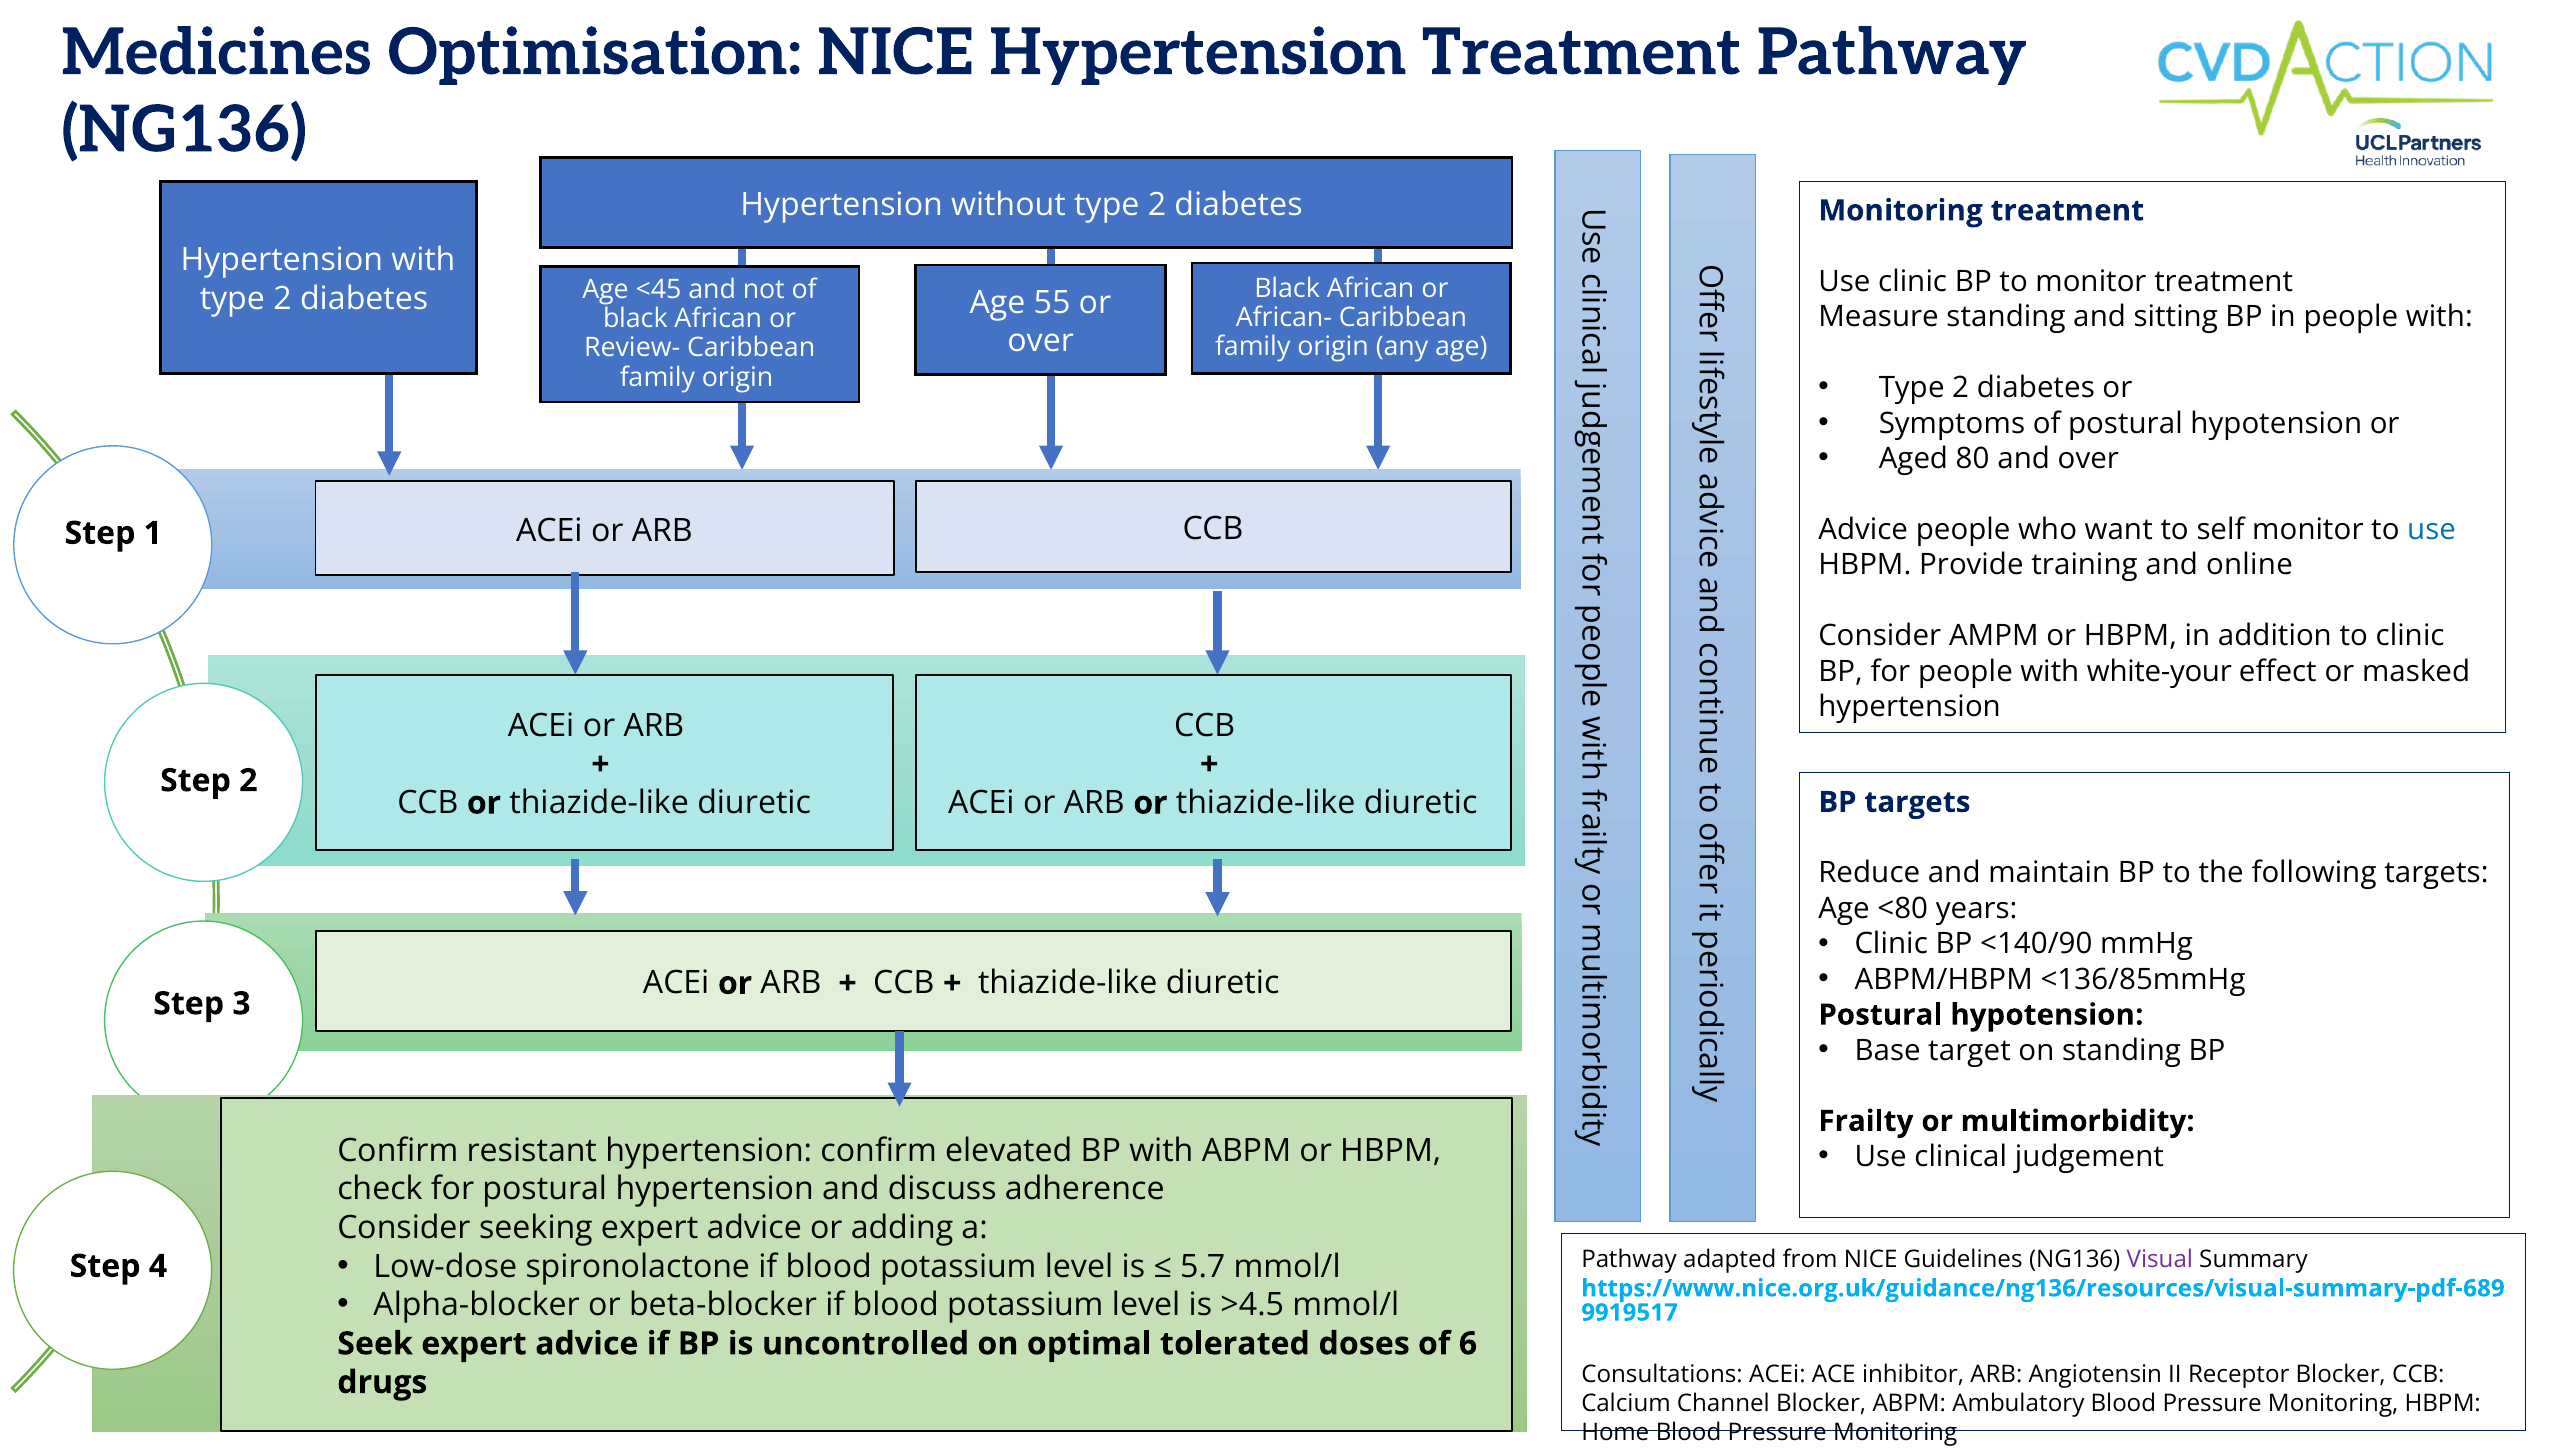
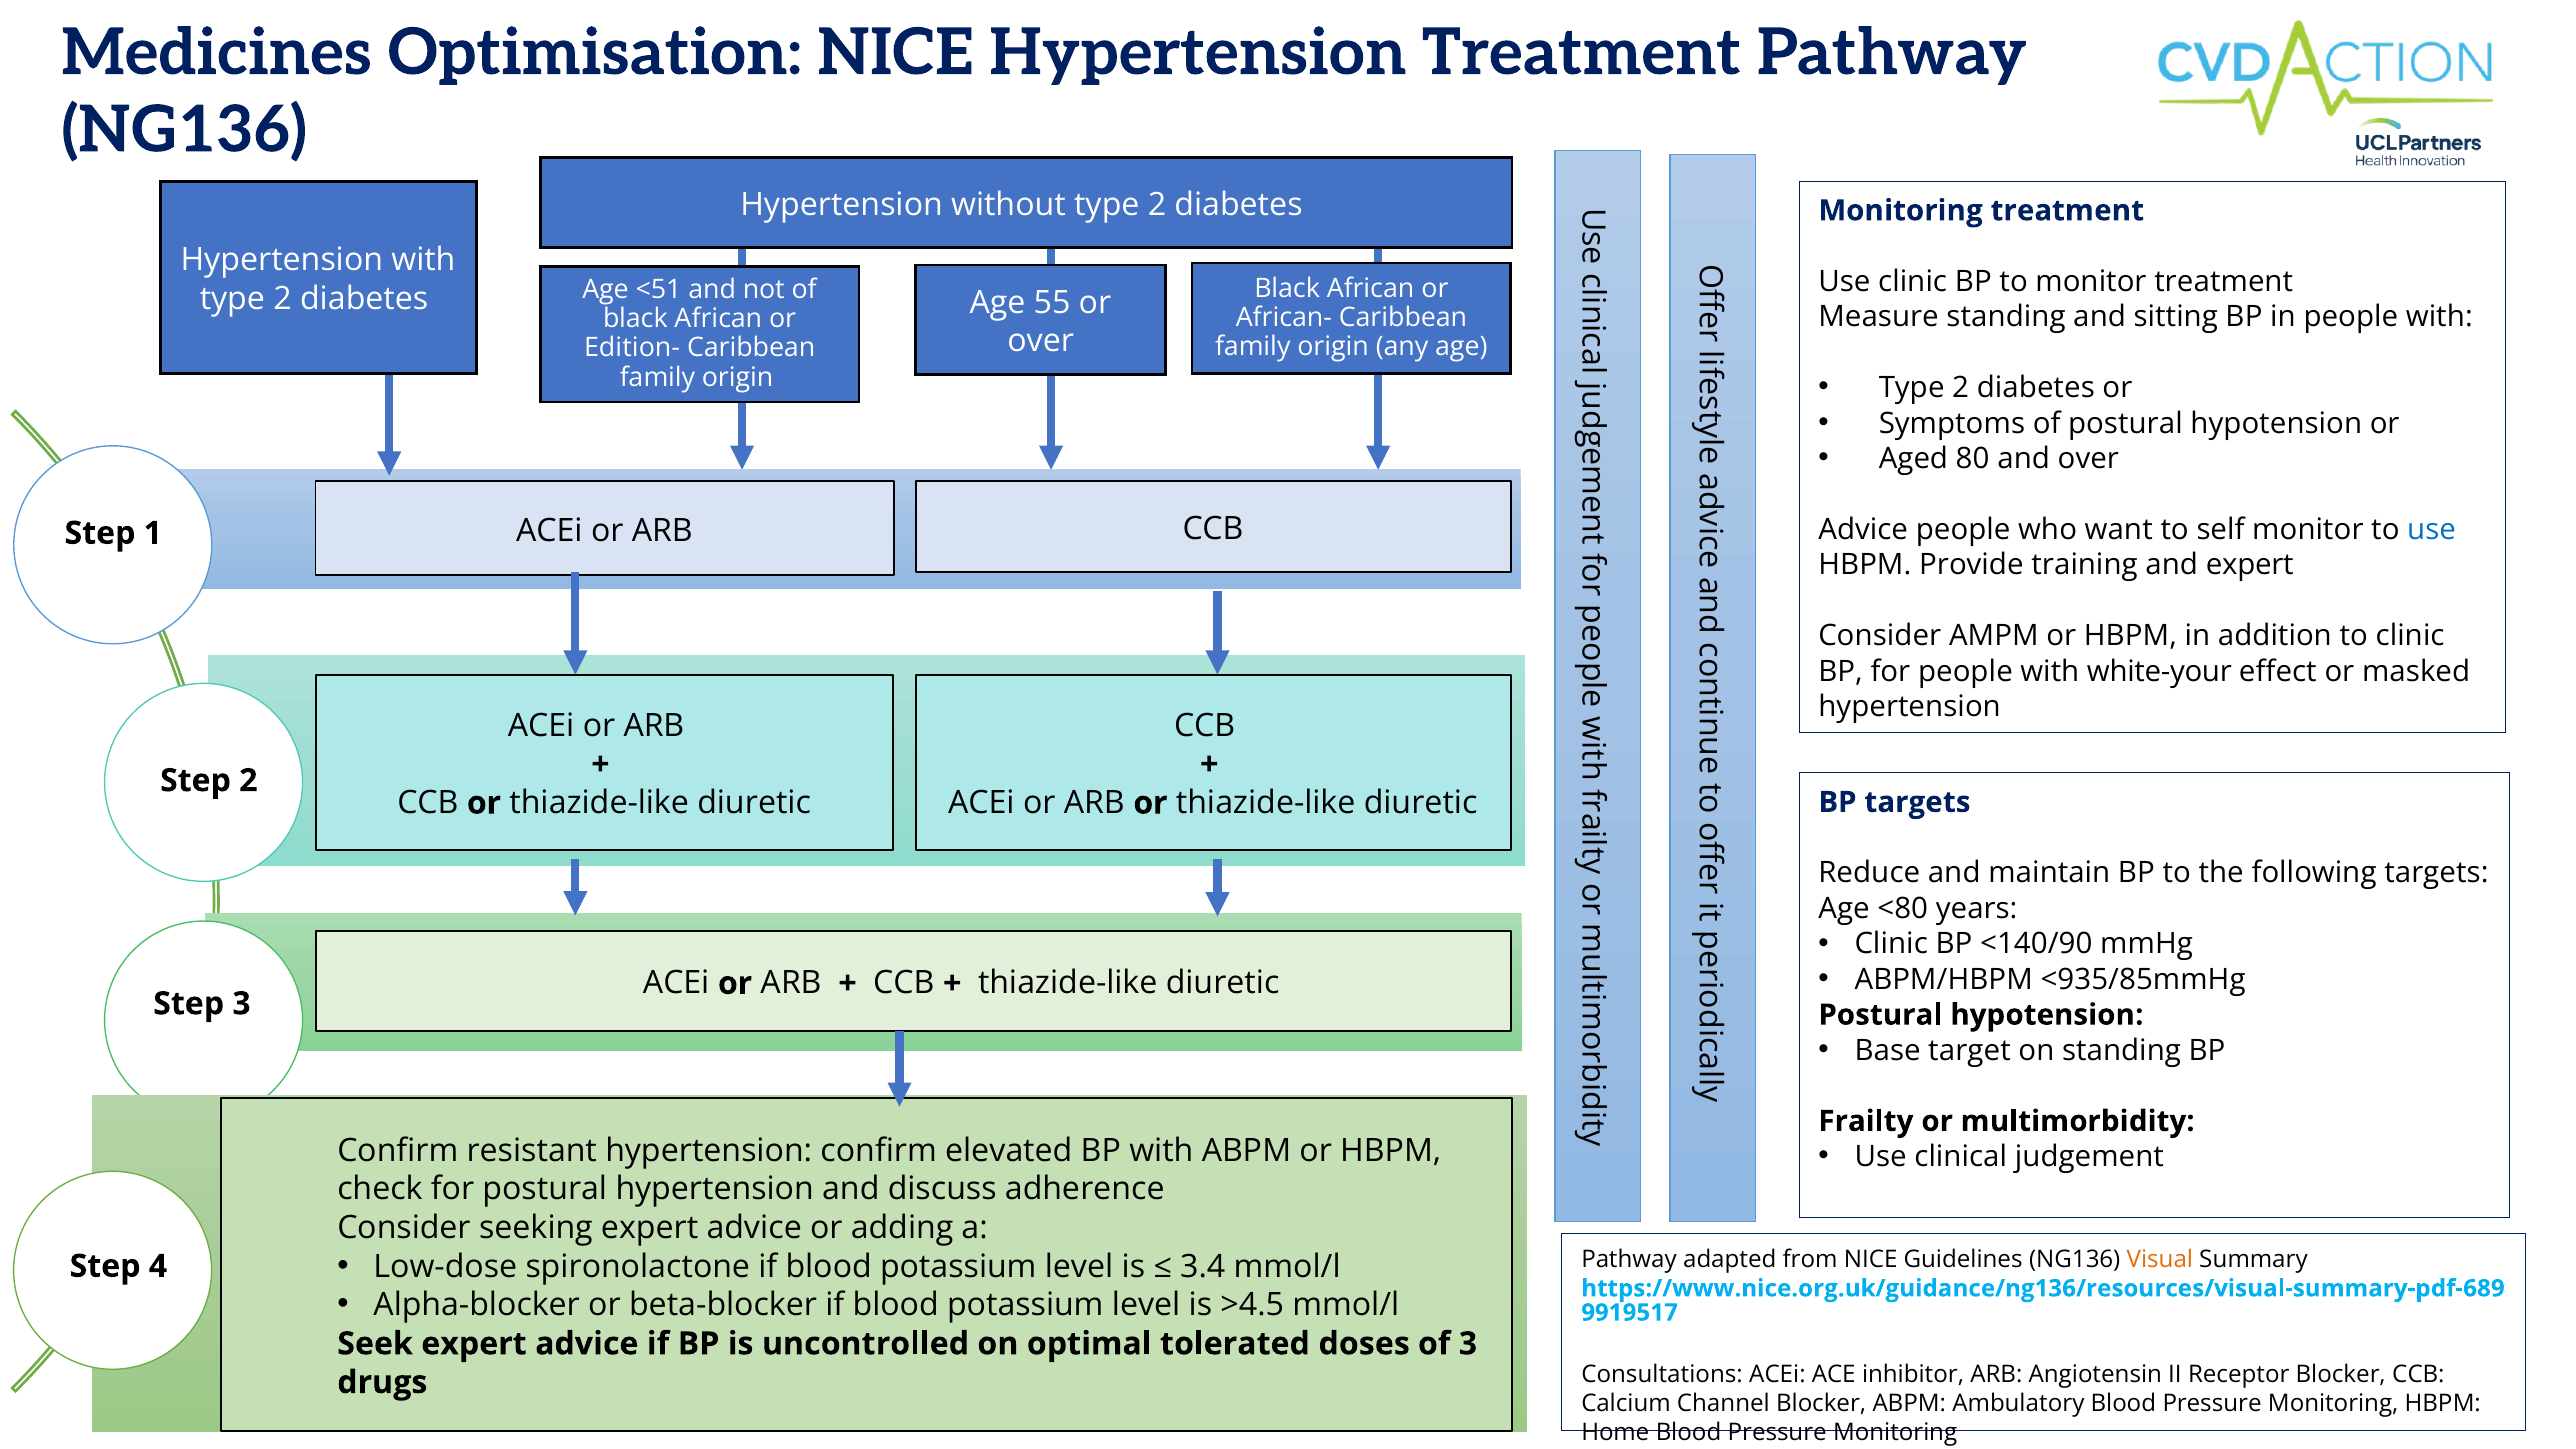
<45: <45 -> <51 (659, 290)
Review-: Review- -> Edition- (632, 348)
and online: online -> expert (2250, 565)
<136/85mmHg: <136/85mmHg -> <935/85mmHg (2143, 979)
5.7: 5.7 -> 3.4 (1203, 1266)
Visual colour: purple -> orange (2160, 1259)
of 6: 6 -> 3 (1468, 1344)
